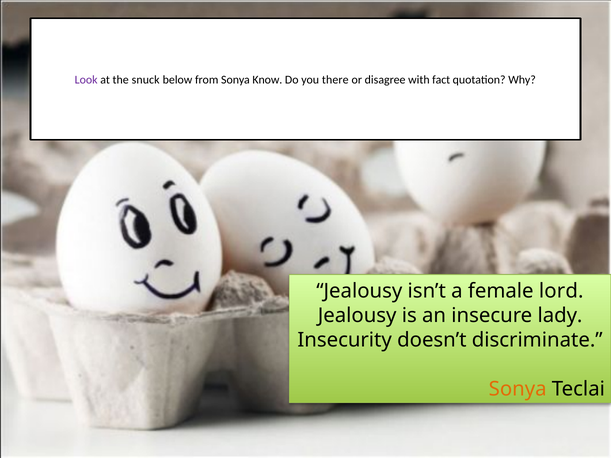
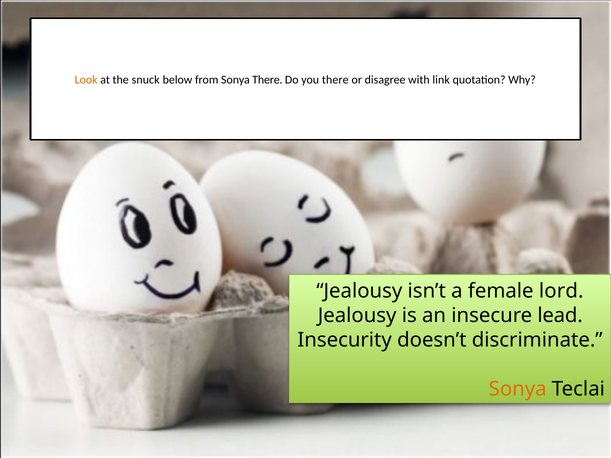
Look colour: purple -> orange (86, 80)
Sonya Know: Know -> There (267, 80)
fact: fact -> link (441, 80)
lady: lady -> lead (560, 316)
